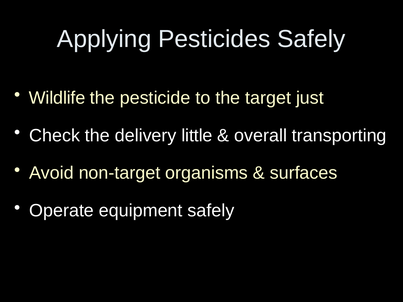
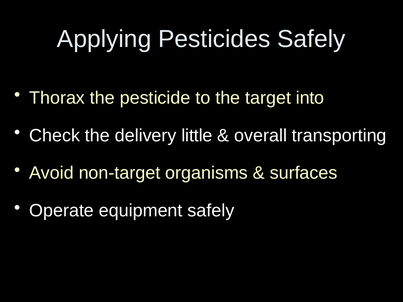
Wildlife: Wildlife -> Thorax (57, 98)
just: just -> into (310, 98)
